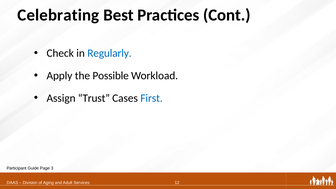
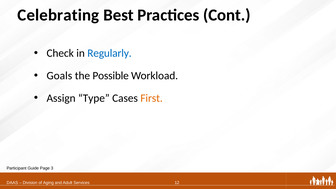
Apply: Apply -> Goals (59, 76)
Trust: Trust -> Type (94, 98)
First colour: blue -> orange (152, 98)
